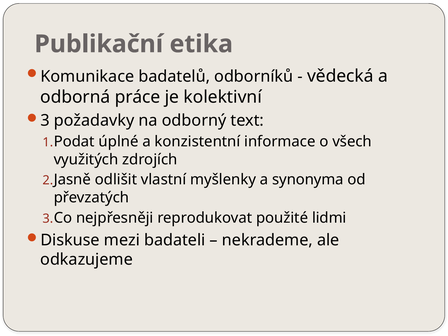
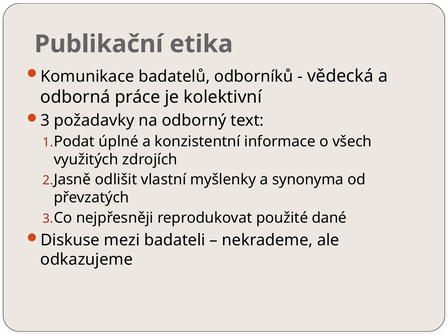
lidmi: lidmi -> dané (329, 218)
